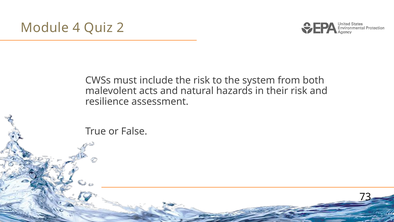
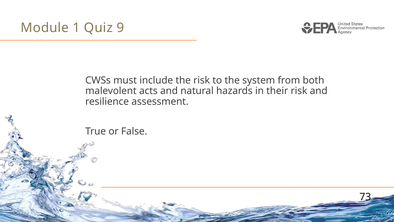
4: 4 -> 1 (76, 28)
2: 2 -> 9 (120, 28)
